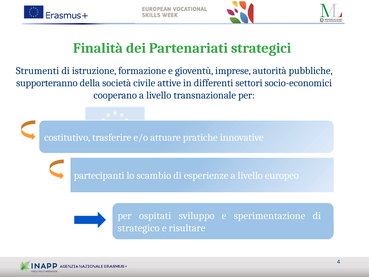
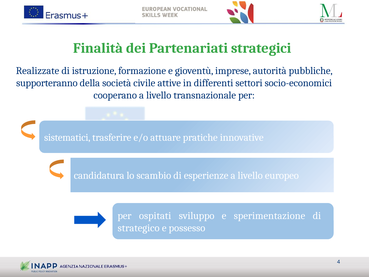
Strumenti: Strumenti -> Realizzate (38, 71)
costitutivo: costitutivo -> sistematici (67, 137)
partecipanti: partecipanti -> candidatura (99, 175)
risultare: risultare -> possesso (187, 228)
